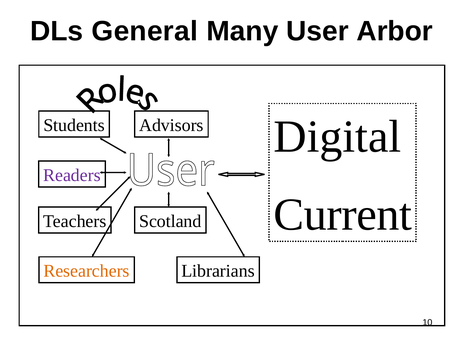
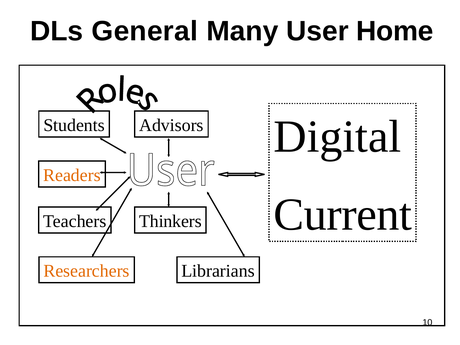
Arbor: Arbor -> Home (395, 31)
Readers colour: purple -> orange (72, 175)
Scotland: Scotland -> Thinkers (170, 221)
